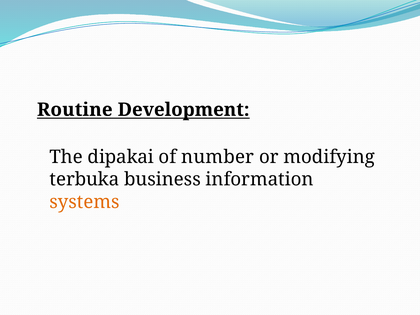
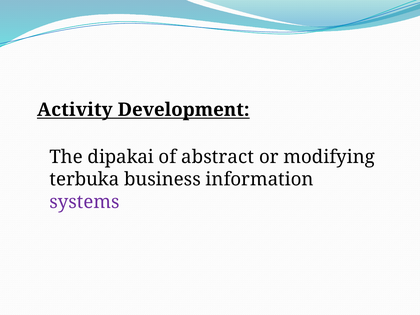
Routine: Routine -> Activity (75, 110)
number: number -> abstract (218, 157)
systems colour: orange -> purple (85, 202)
